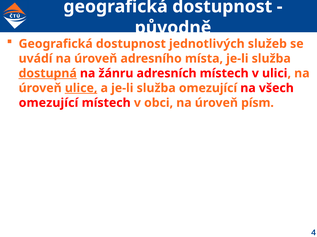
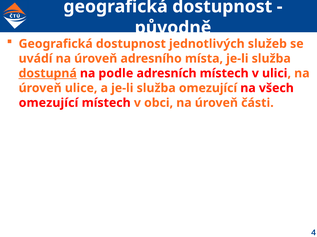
žánru: žánru -> podle (116, 74)
ulice underline: present -> none (81, 88)
písm: písm -> části (257, 103)
